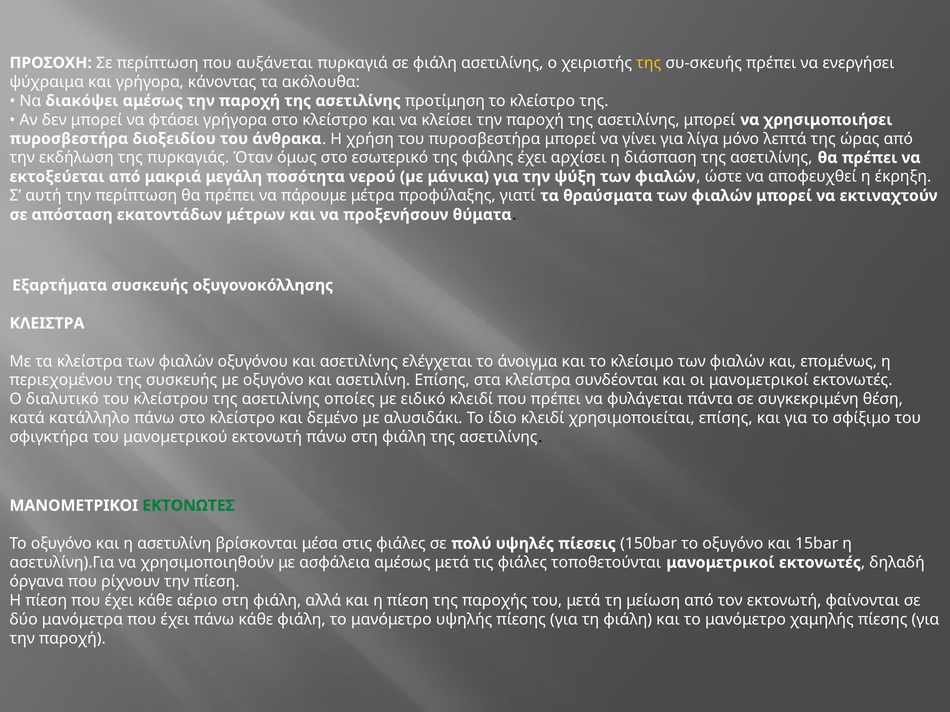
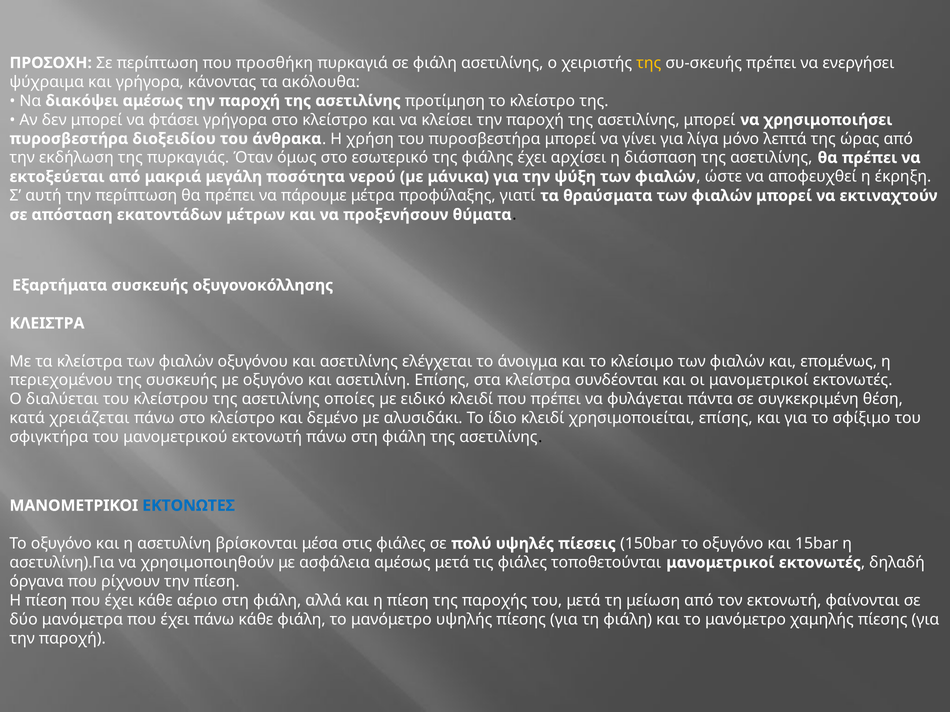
αυξάνεται: αυξάνεται -> προσθήκη (274, 63)
διαλυτικό: διαλυτικό -> διαλύεται (62, 400)
κατάλληλο: κατάλληλο -> χρειάζεται (89, 419)
ΕΚΤΟΝΩΤΕΣ colour: green -> blue (189, 506)
